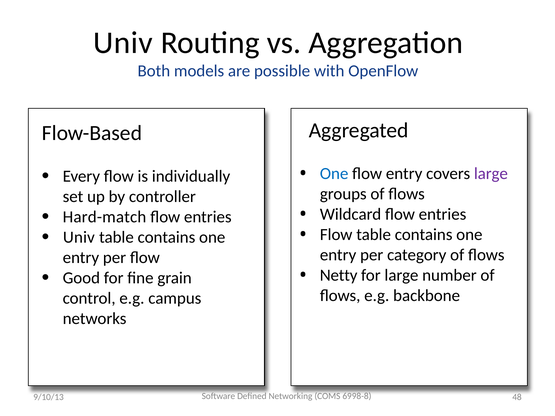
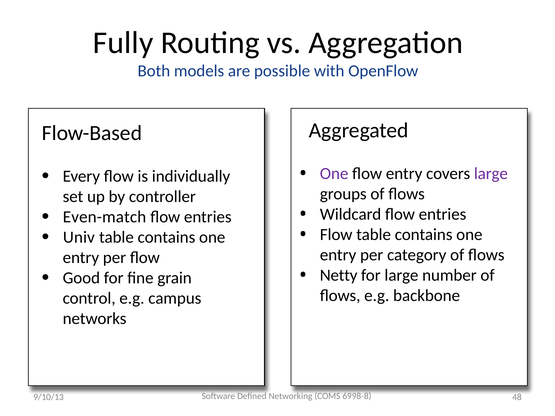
Univ: Univ -> Fully (123, 43)
One colour: blue -> purple (334, 174)
Hard-match: Hard-match -> Even-match (104, 217)
